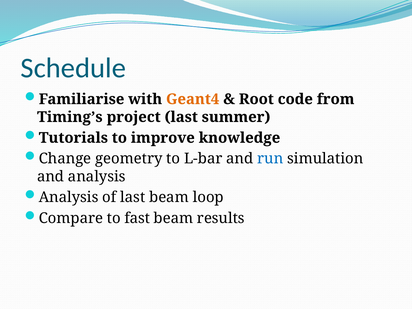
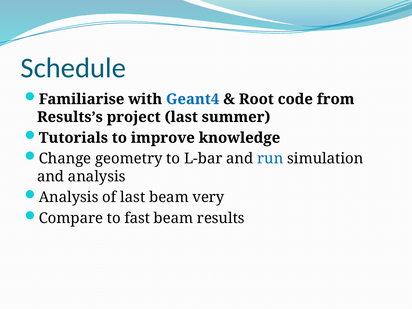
Geant4 colour: orange -> blue (193, 99)
Timing’s: Timing’s -> Results’s (70, 117)
loop: loop -> very (208, 197)
